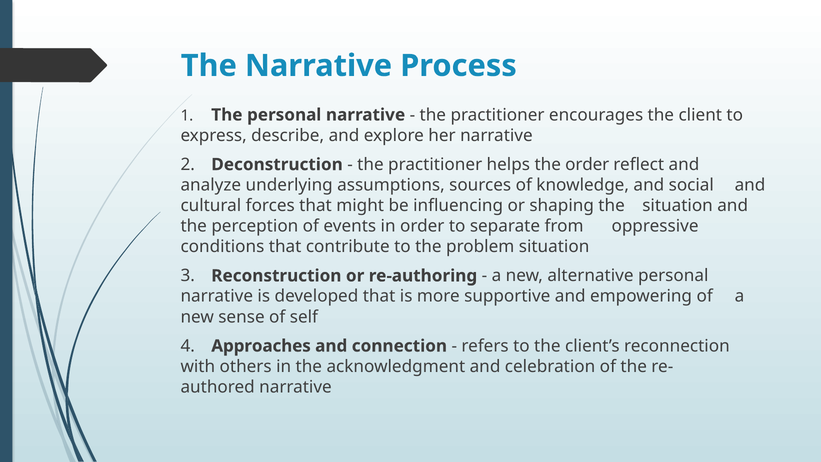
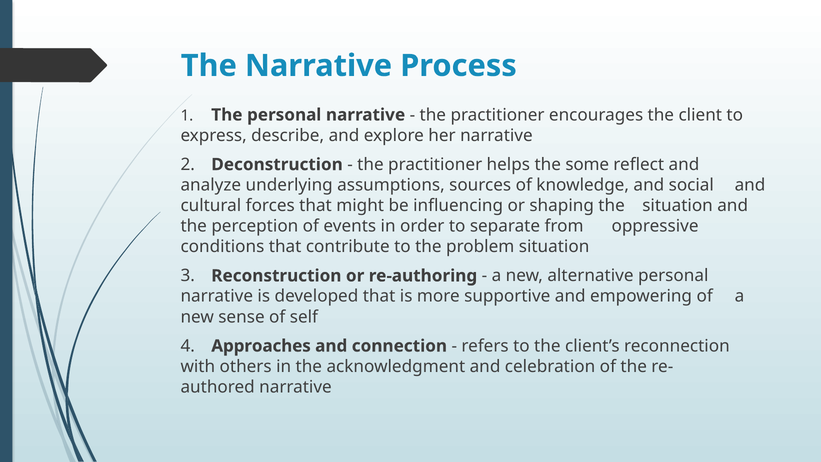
the order: order -> some (587, 164)
